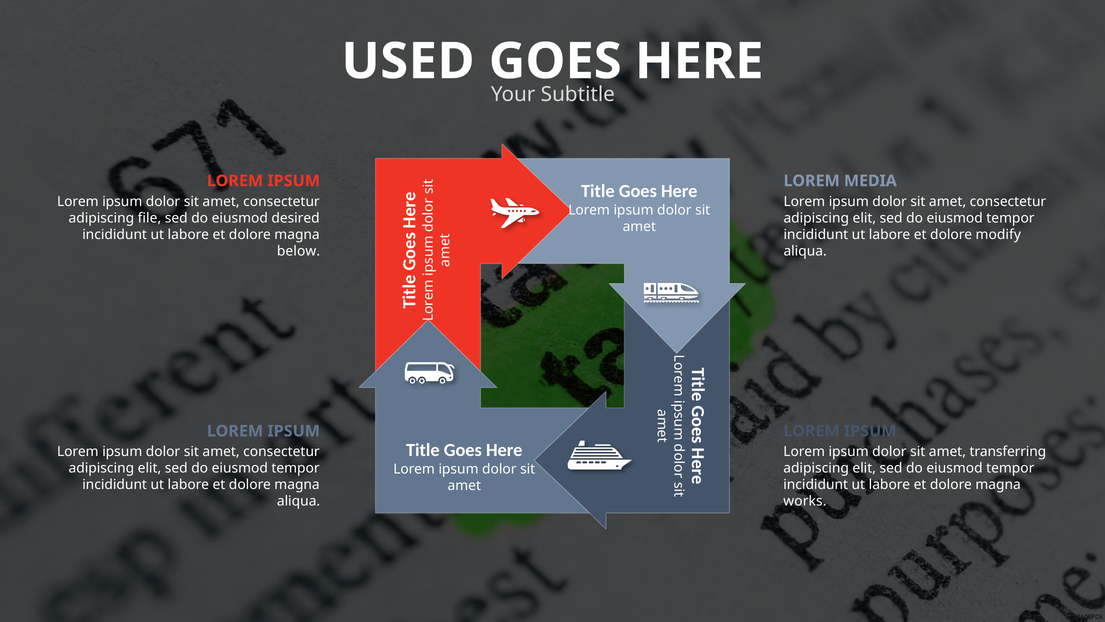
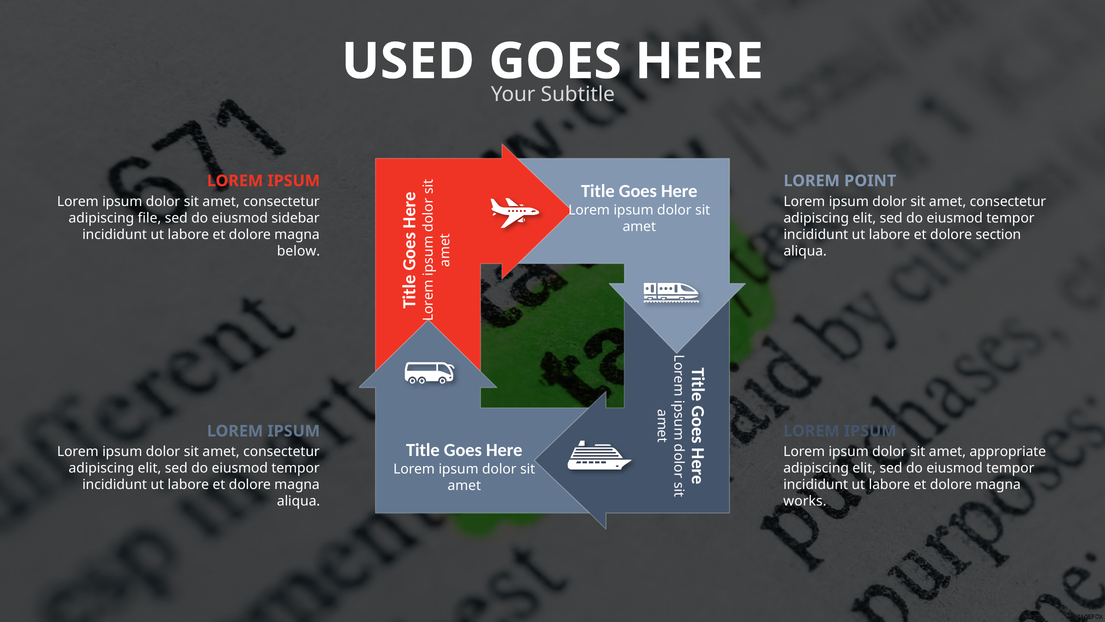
MEDIA: MEDIA -> POINT (870, 181)
desired: desired -> sidebar (296, 218)
modify: modify -> section (998, 234)
transferring: transferring -> appropriate (1008, 451)
